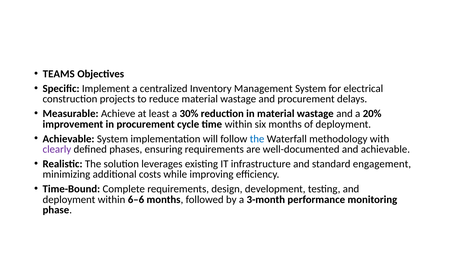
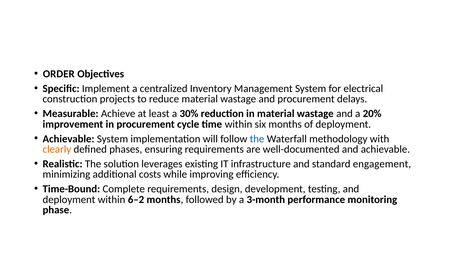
TEAMS: TEAMS -> ORDER (59, 74)
clearly colour: purple -> orange (57, 149)
6–6: 6–6 -> 6–2 (136, 199)
